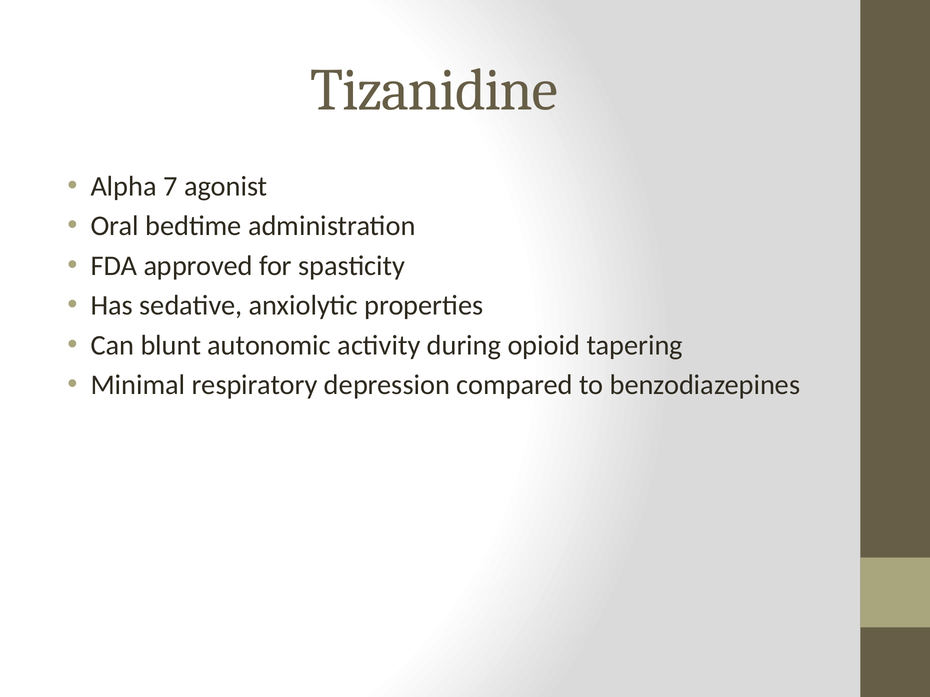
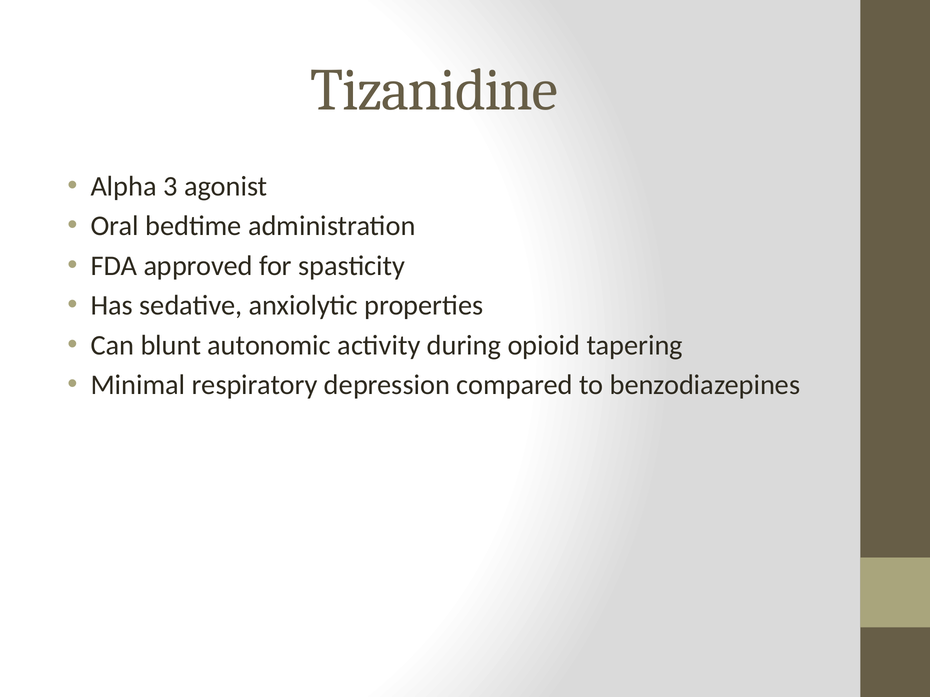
7: 7 -> 3 (170, 186)
